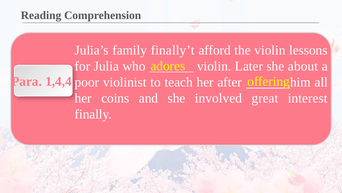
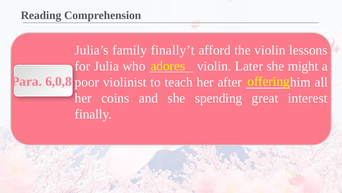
about: about -> might (303, 66)
1,4,4: 1,4,4 -> 6,0,8 (59, 81)
involved: involved -> spending (219, 98)
